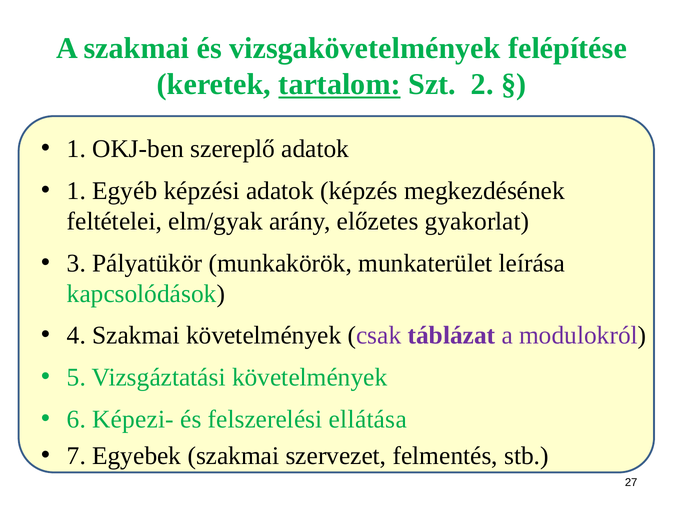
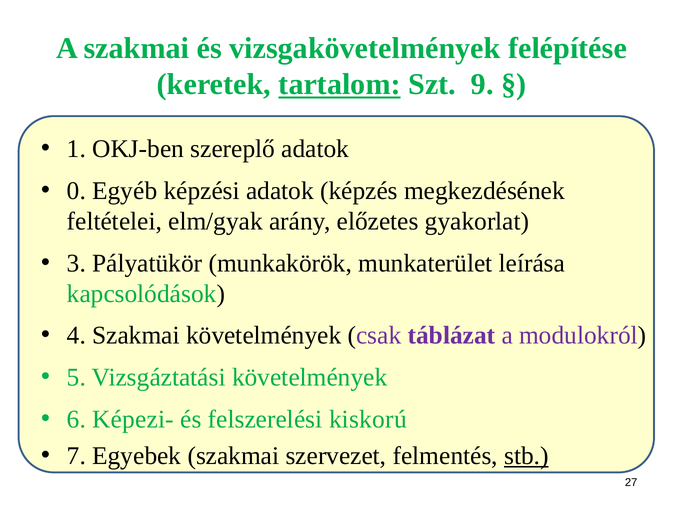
2: 2 -> 9 (482, 84)
1: 1 -> 0 (76, 190)
ellátása: ellátása -> kiskorú (368, 419)
stb underline: none -> present (526, 455)
